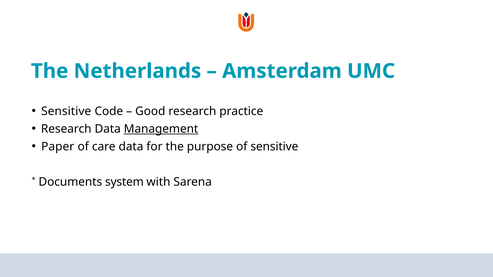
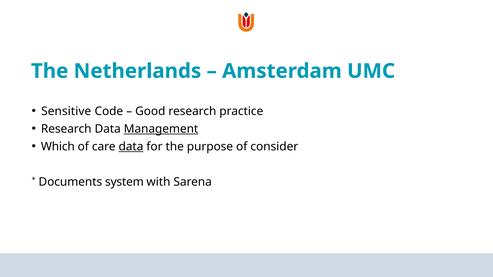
Paper: Paper -> Which (58, 147)
data underline: none -> present (131, 147)
of sensitive: sensitive -> consider (274, 147)
